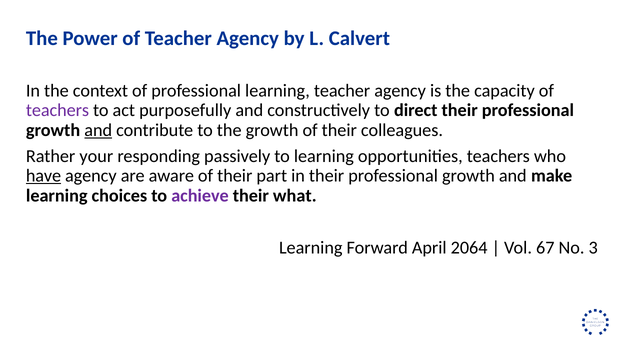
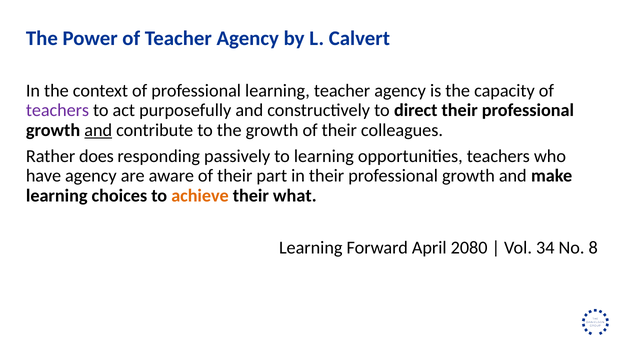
your: your -> does (96, 156)
have underline: present -> none (44, 176)
achieve colour: purple -> orange (200, 196)
2064: 2064 -> 2080 (469, 248)
67: 67 -> 34 (545, 248)
3: 3 -> 8 (593, 248)
